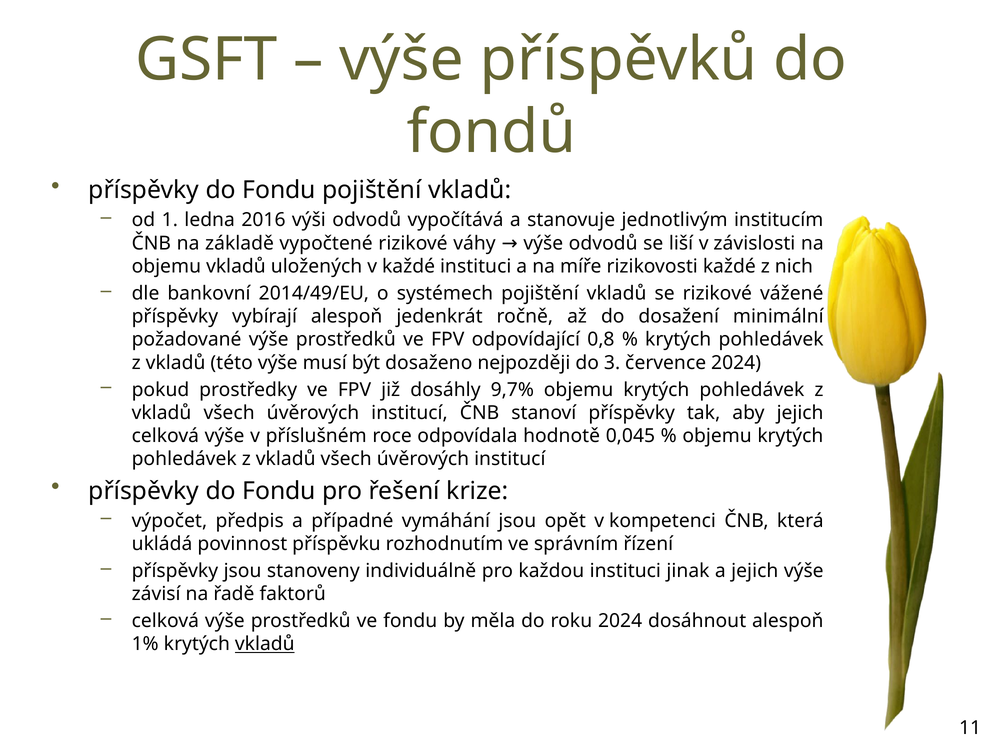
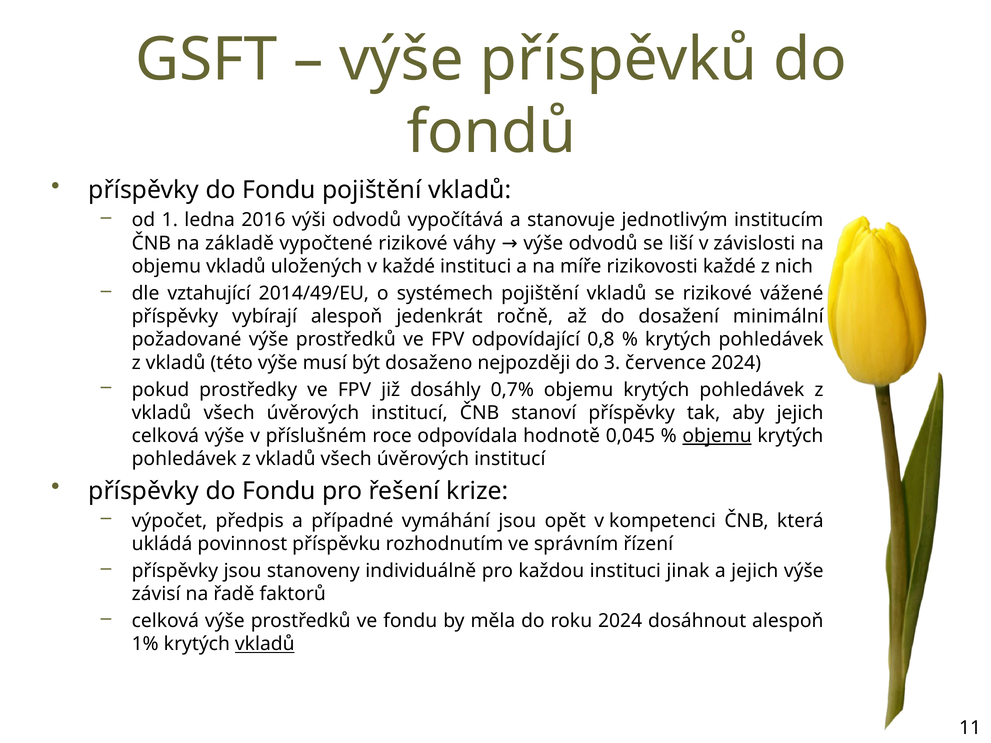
bankovní: bankovní -> vztahující (209, 293)
9,7%: 9,7% -> 0,7% (512, 390)
objemu underline: none -> present (717, 436)
